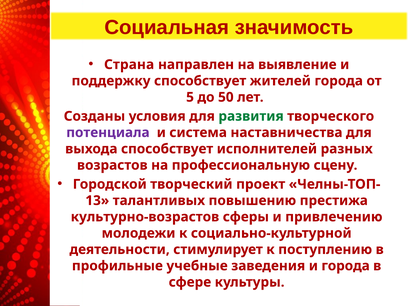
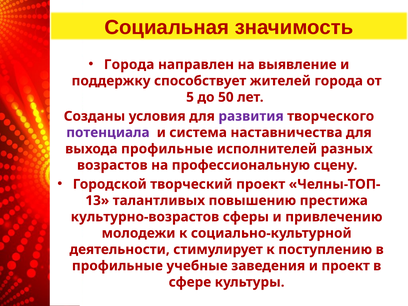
Страна: Страна -> Города (129, 65)
развития colour: green -> purple (251, 116)
выхода способствует: способствует -> профильные (167, 149)
и города: города -> проект (346, 266)
